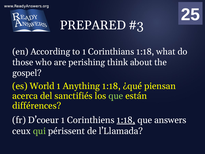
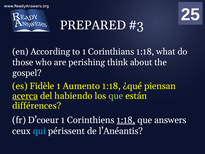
World: World -> Fidèle (42, 86)
Anything: Anything -> Aumento (81, 86)
acerca underline: none -> present (25, 96)
sanctifiés: sanctifiés -> habiendo (74, 96)
qui colour: light green -> light blue (39, 131)
l’Llamada: l’Llamada -> l’Anéantis (121, 131)
